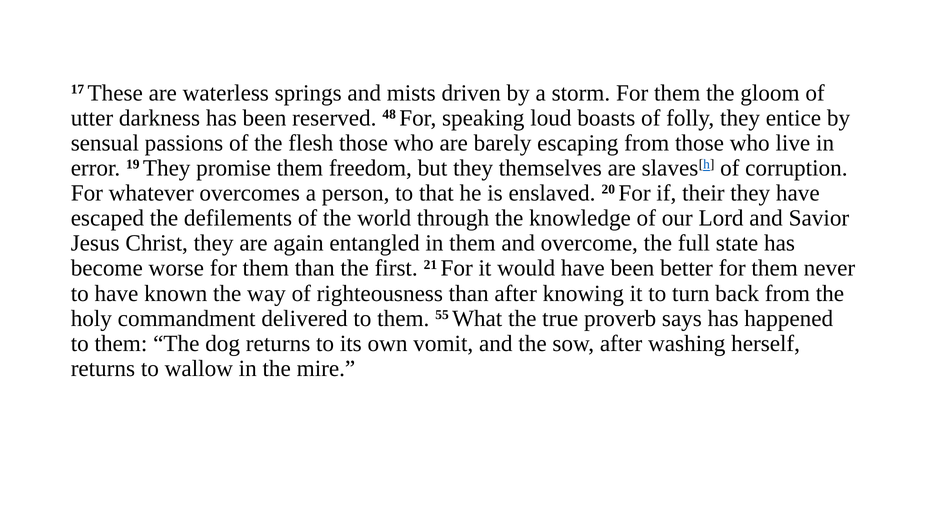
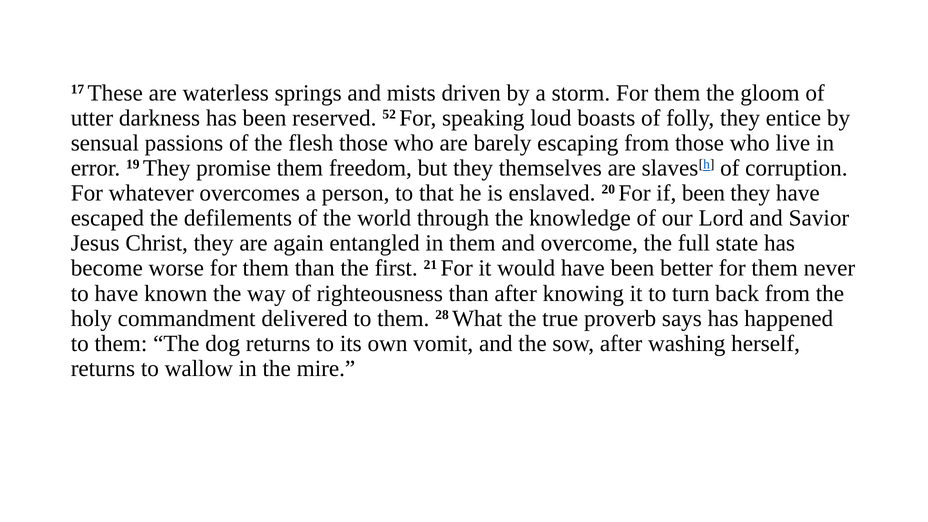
48: 48 -> 52 (389, 114)
if their: their -> been (703, 193)
55: 55 -> 28 (442, 315)
